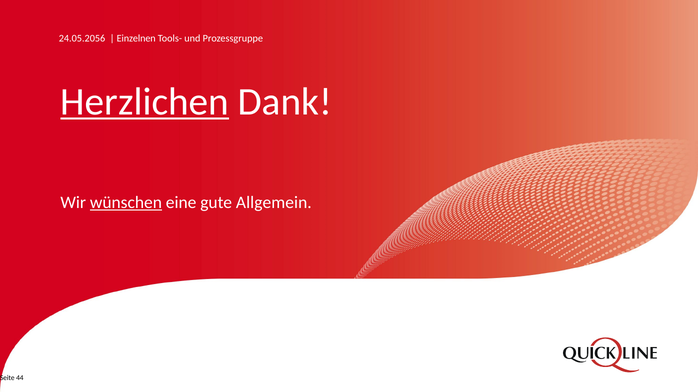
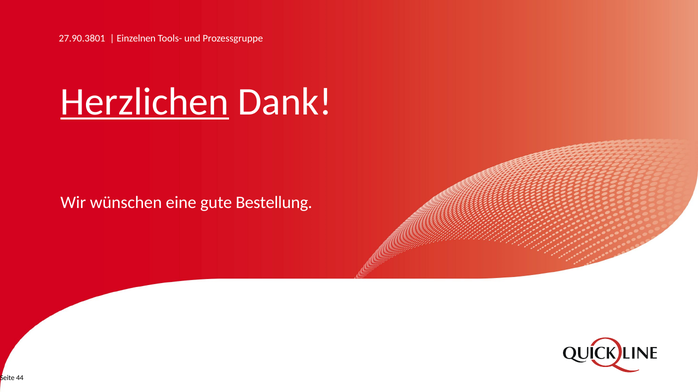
24.05.2056: 24.05.2056 -> 27.90.3801 (82, 38)
wünschen underline: present -> none (126, 203)
Allgemein: Allgemein -> Bestellung (274, 203)
